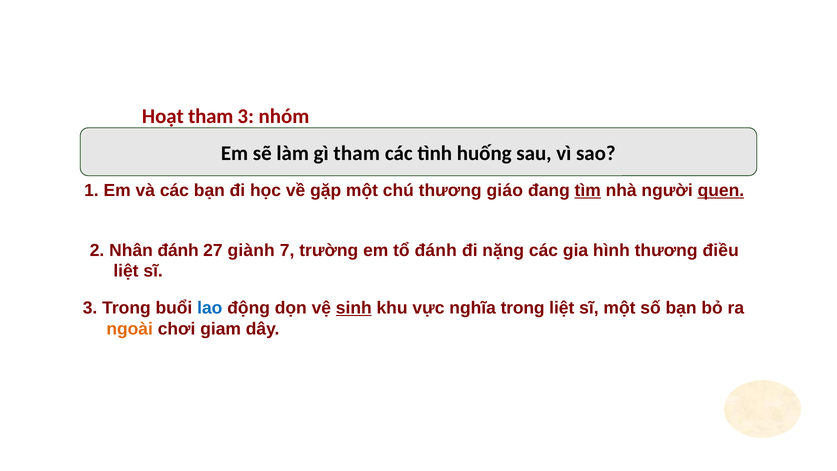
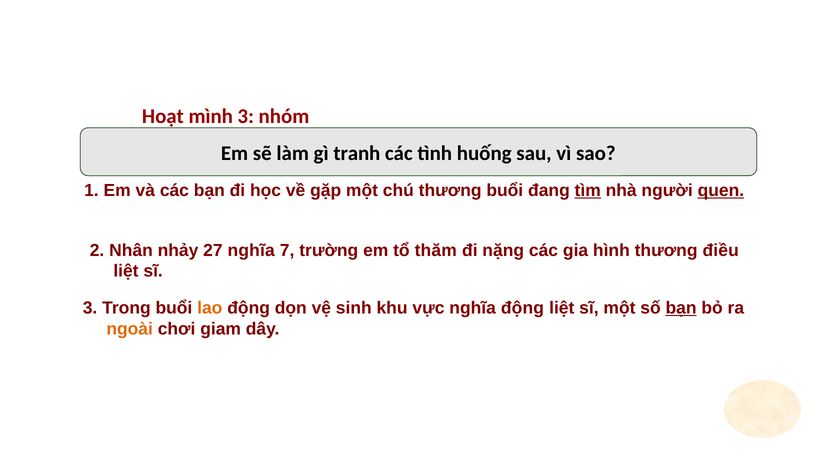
Hoạt tham: tham -> mình (211, 116)
gì tham: tham -> tranh (357, 153)
thương giáo: giáo -> buổi (505, 191)
Nhân đánh: đánh -> nhảy (178, 250)
27 giành: giành -> nghĩa (251, 250)
tổ đánh: đánh -> thăm (436, 250)
lao colour: blue -> orange (210, 308)
sinh underline: present -> none (354, 308)
nghĩa trong: trong -> động (522, 308)
bạn underline: none -> present (681, 308)
